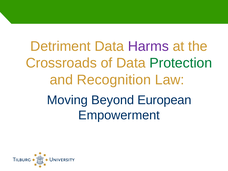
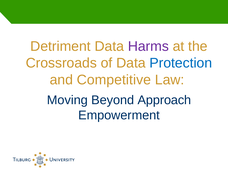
Protection colour: green -> blue (181, 63)
Recognition: Recognition -> Competitive (114, 80)
European: European -> Approach (164, 100)
